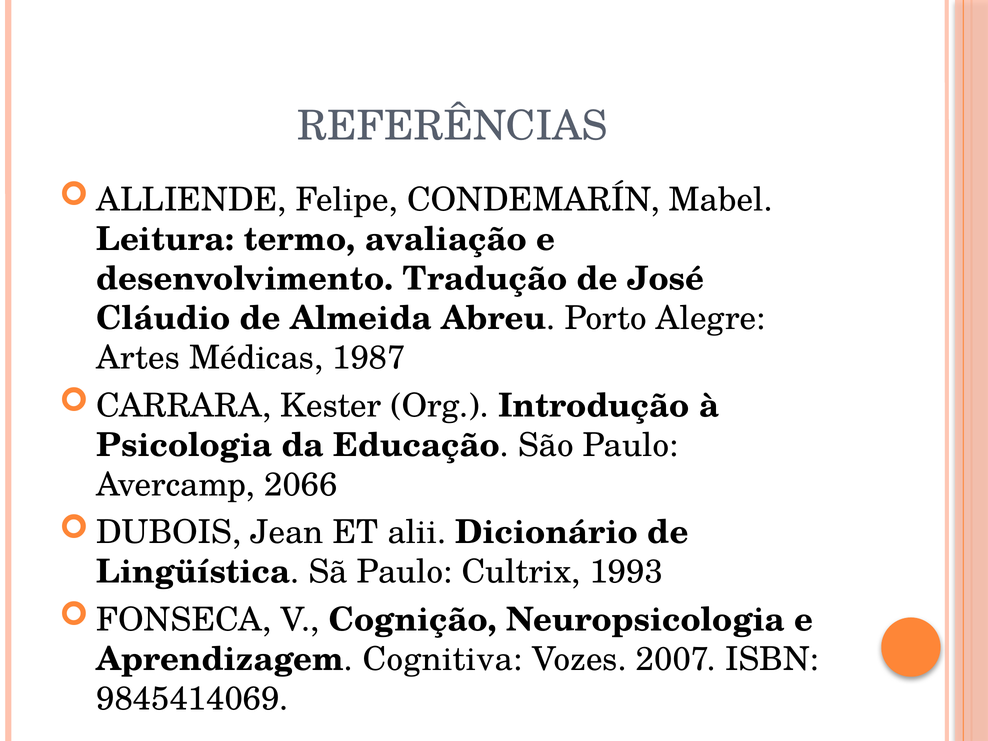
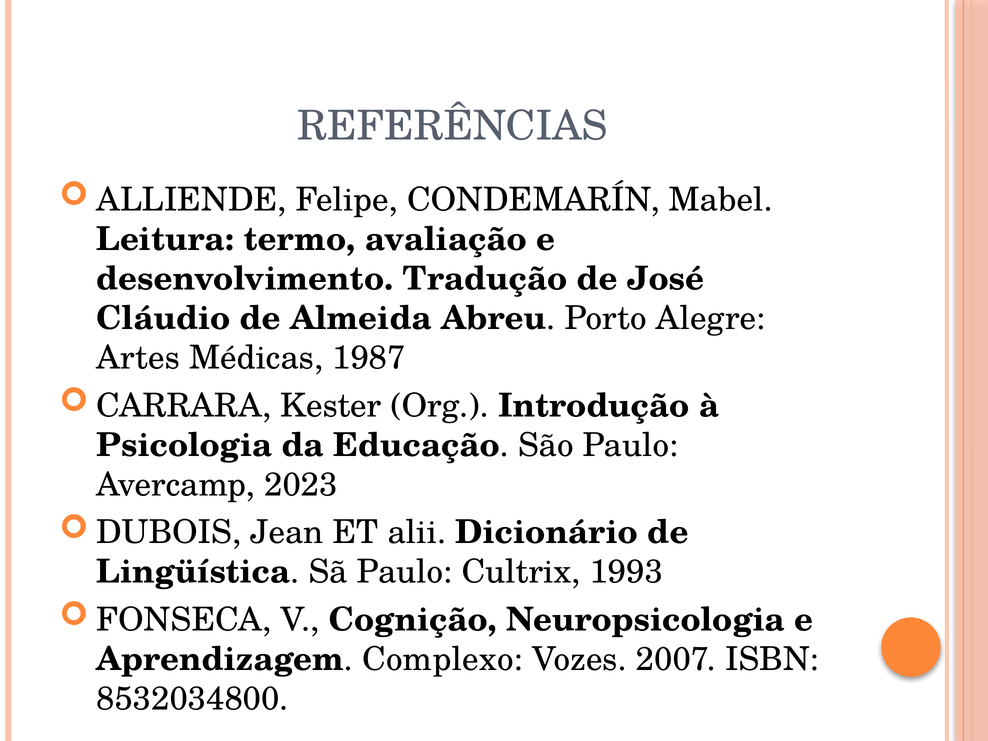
2066: 2066 -> 2023 (301, 485)
Cognitiva: Cognitiva -> Complexo (443, 659)
9845414069: 9845414069 -> 8532034800 (192, 699)
